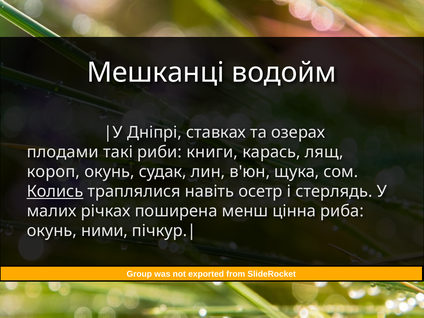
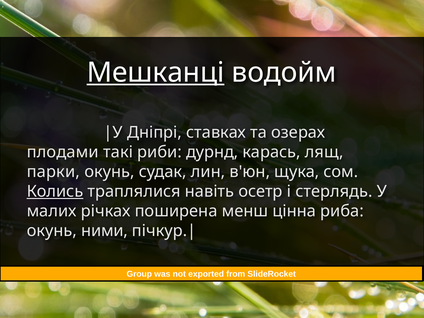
Мешканці underline: none -> present (156, 72)
книги: книги -> дурнд (212, 152)
короп: короп -> парки (53, 172)
